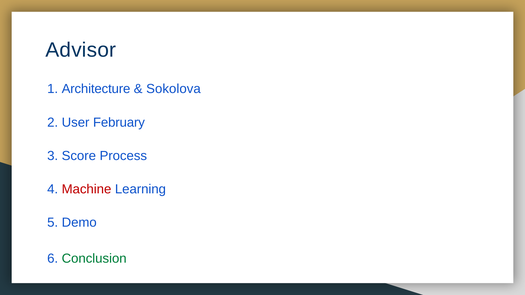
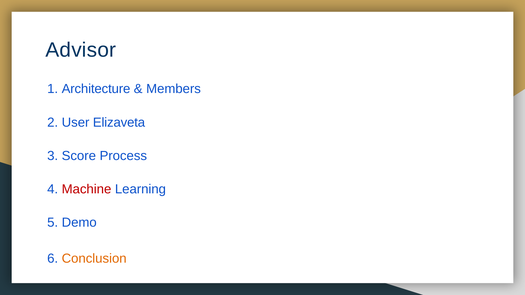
Sokolova: Sokolova -> Members (174, 89)
February: February -> Elizaveta (119, 122)
Conclusion colour: green -> orange (94, 259)
